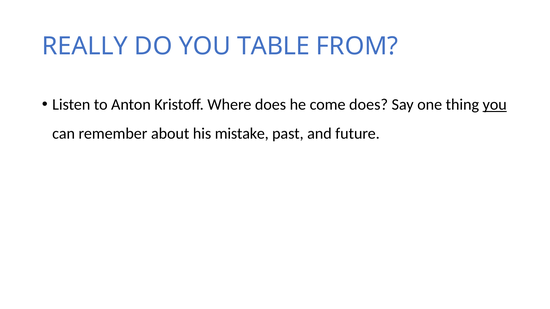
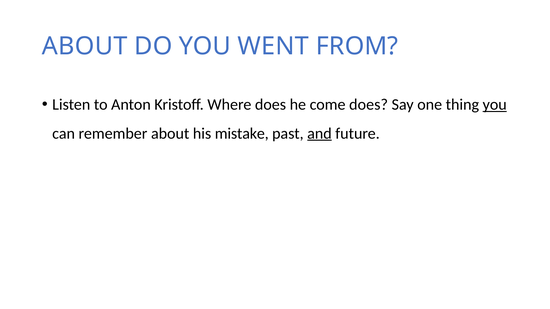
REALLY: REALLY -> ABOUT (85, 46)
TABLE: TABLE -> WENT (273, 46)
and underline: none -> present (319, 134)
